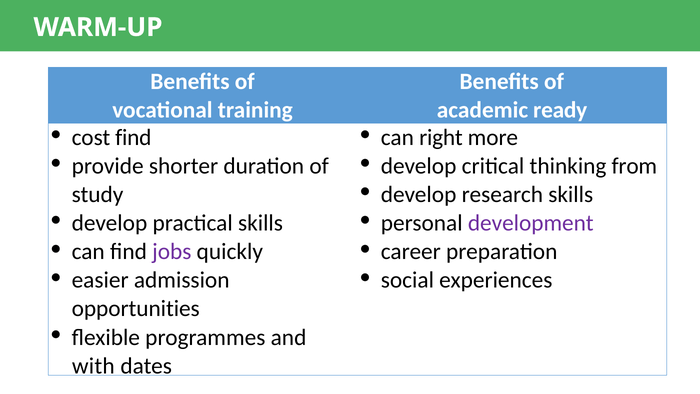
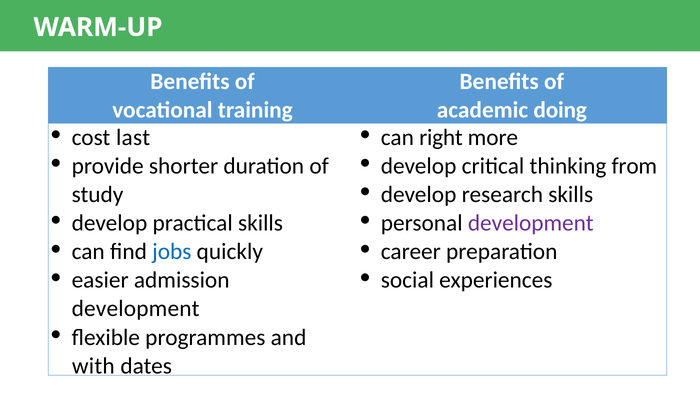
ready: ready -> doing (560, 110)
cost find: find -> last (133, 137)
jobs colour: purple -> blue (172, 252)
opportunities: opportunities -> development (136, 309)
